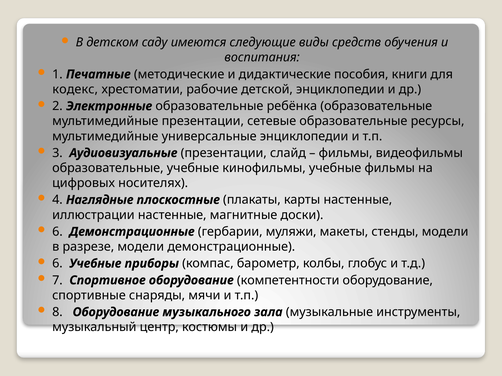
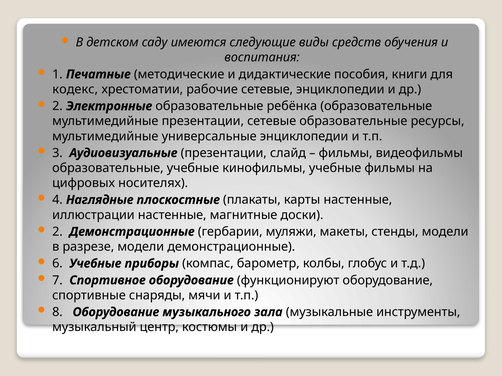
рабочие детской: детской -> сетевые (267, 89)
6: 6 -> 2 (57, 232)
компетентности: компетентности -> функционируют (288, 281)
